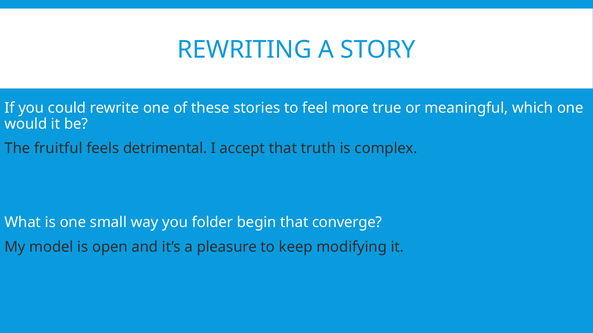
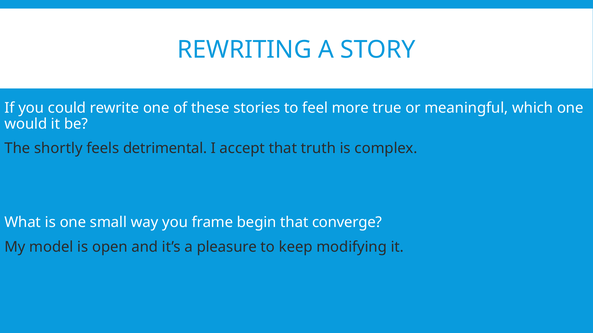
fruitful: fruitful -> shortly (58, 149)
folder: folder -> frame (212, 223)
